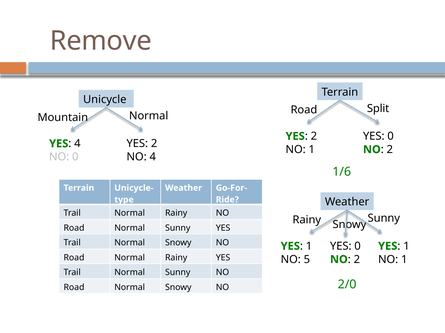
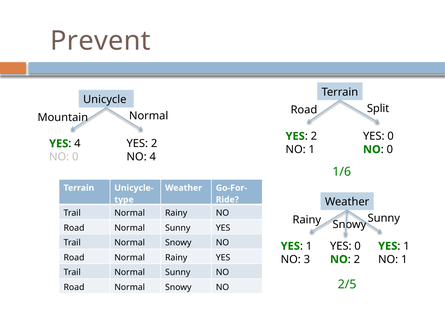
Remove: Remove -> Prevent (100, 41)
2: 2 -> 0 (390, 150)
5: 5 -> 3 (307, 260)
2/0: 2/0 -> 2/5 (347, 285)
